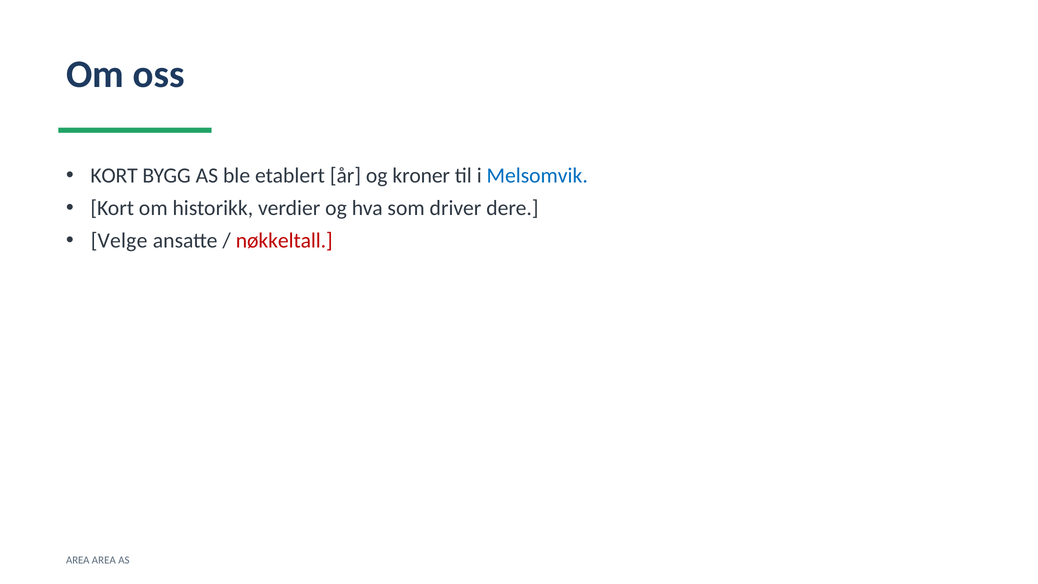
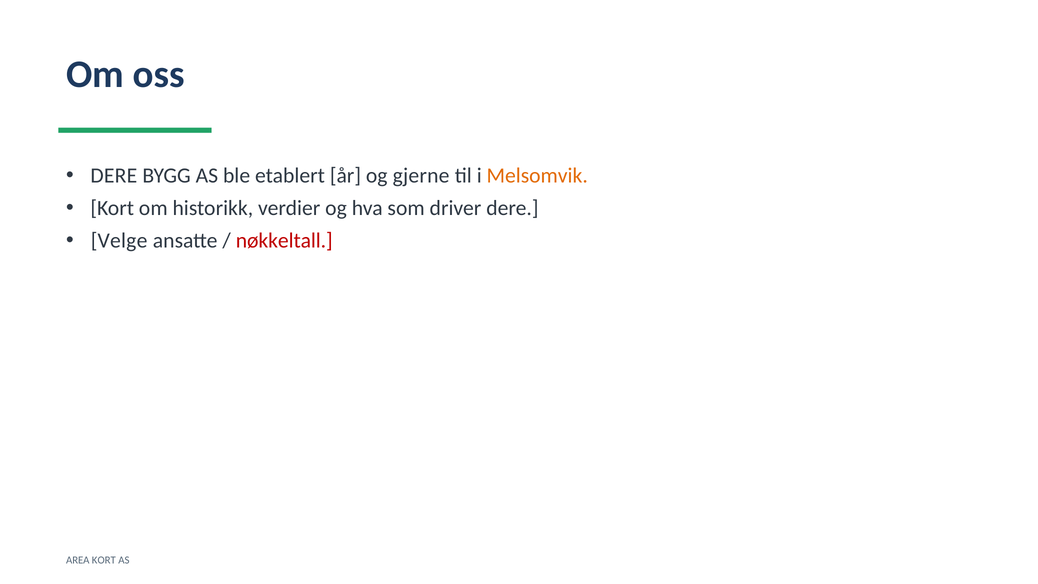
KORT: KORT -> DERE (114, 176)
kroner: kroner -> gjerne (421, 176)
Melsomvik colour: blue -> orange (537, 176)
AREA AREA: AREA -> KORT (104, 560)
